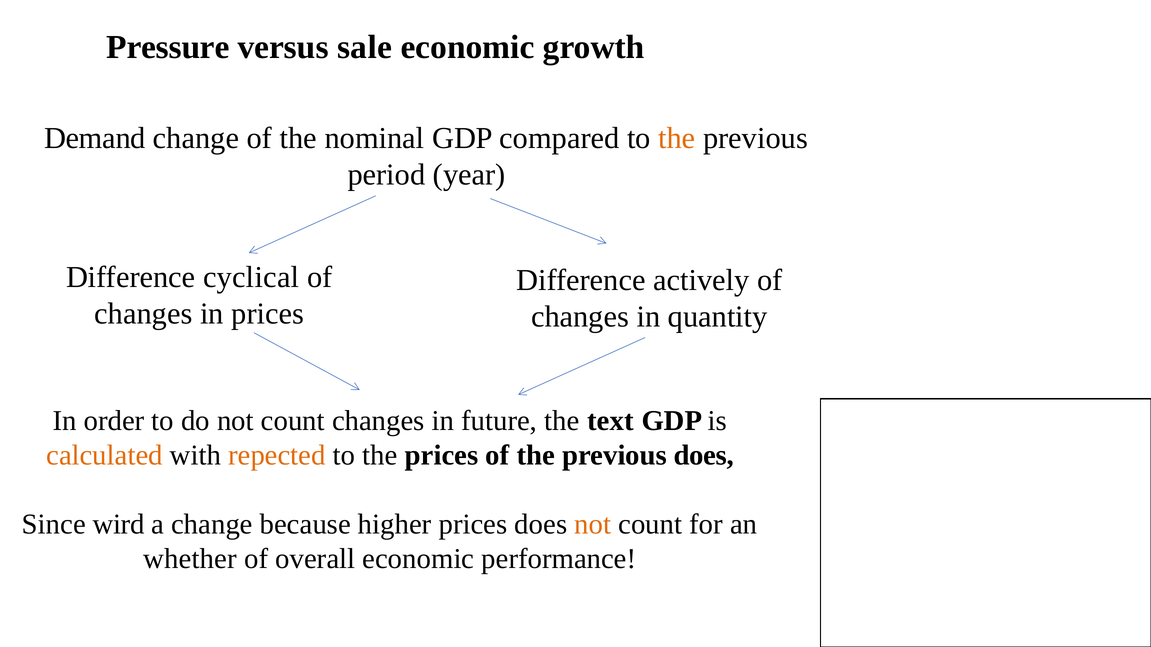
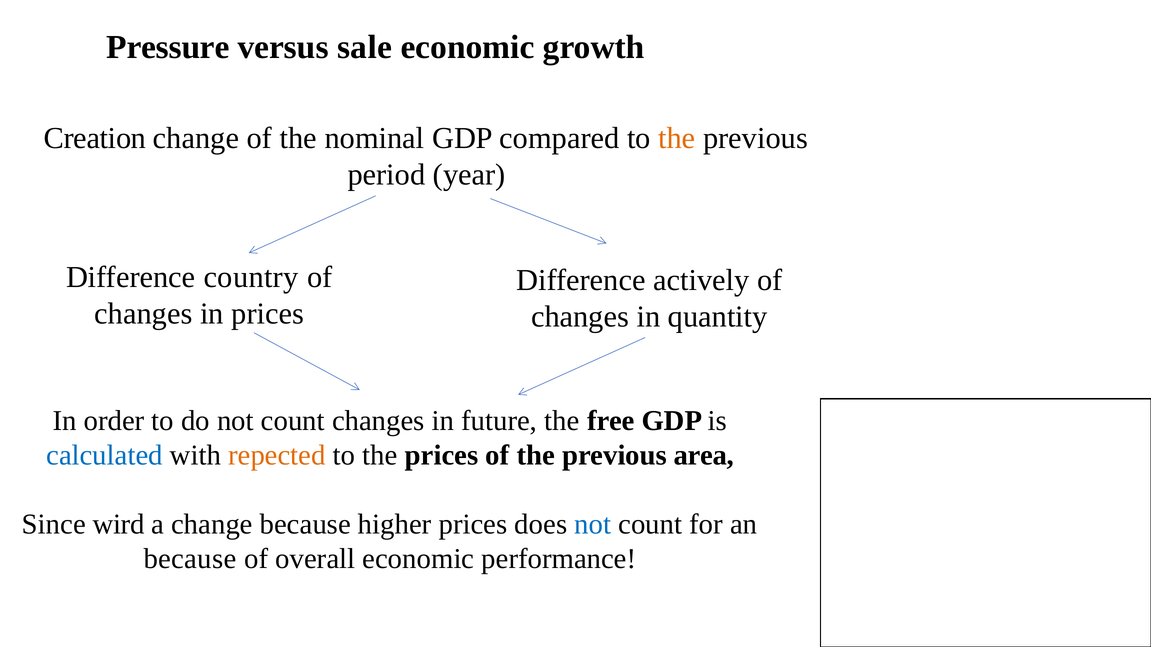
Demand: Demand -> Creation (95, 138)
cyclical: cyclical -> country (251, 278)
text: text -> free (611, 421)
calculated colour: orange -> blue (104, 455)
previous does: does -> area (704, 455)
not colour: orange -> blue (593, 525)
whether: whether -> because (190, 559)
